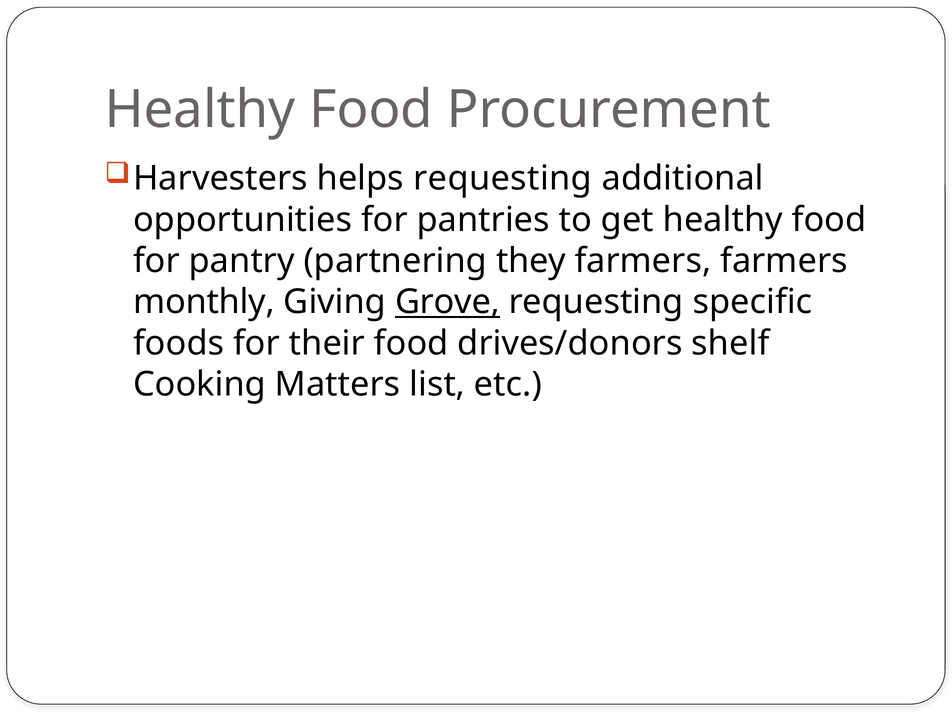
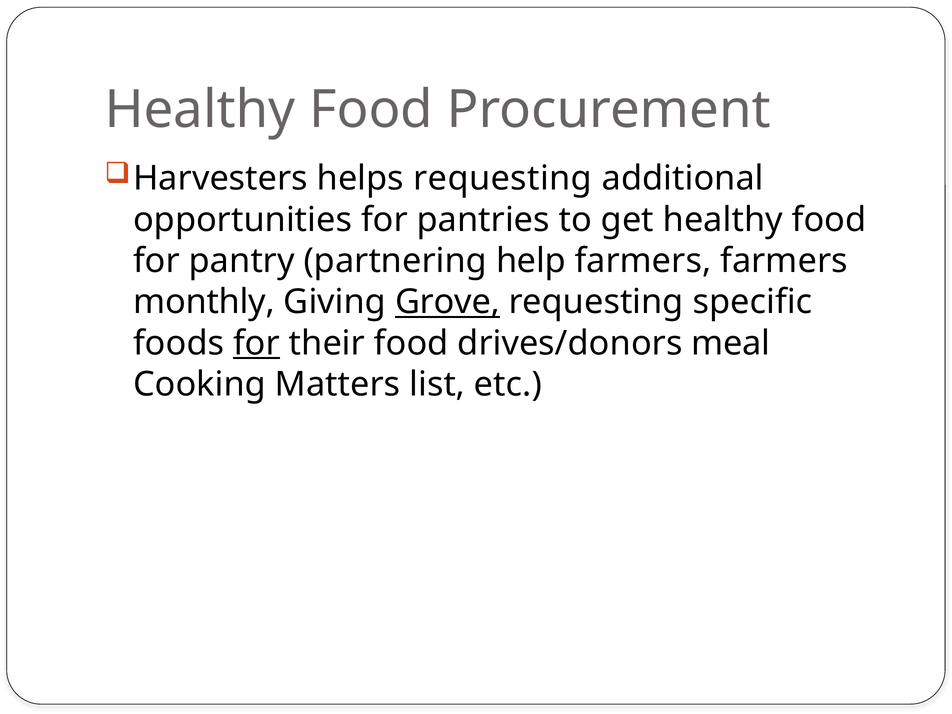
they: they -> help (531, 261)
for underline: none -> present (256, 343)
shelf: shelf -> meal (731, 343)
